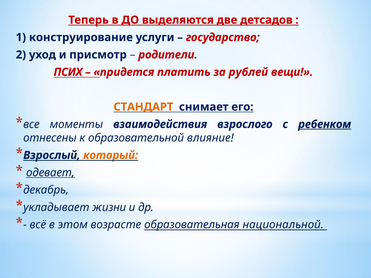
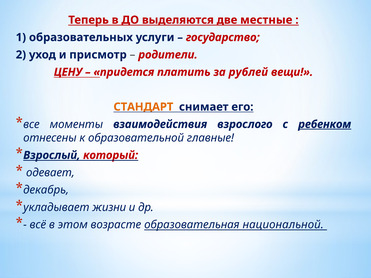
детсадов: детсадов -> местные (266, 20)
конструирование: конструирование -> образовательных (81, 37)
ПСИХ: ПСИХ -> ЦЕНУ (68, 72)
влияние: влияние -> главные (210, 138)
который colour: orange -> red (111, 155)
одевает underline: present -> none (50, 173)
